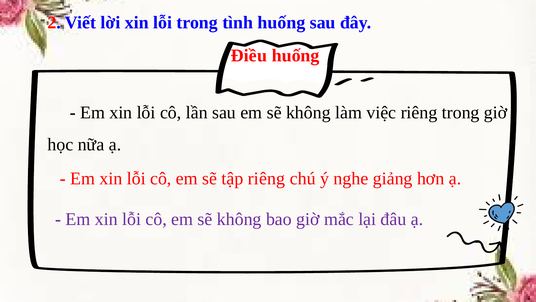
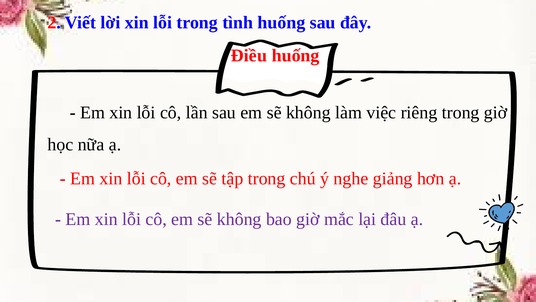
tập riêng: riêng -> trong (267, 178)
